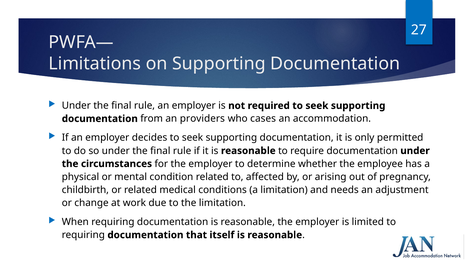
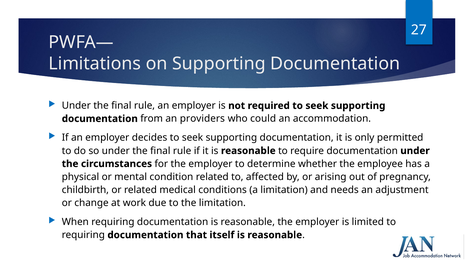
cases: cases -> could (263, 119)
